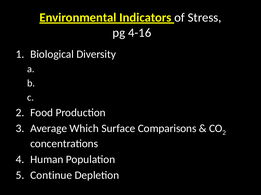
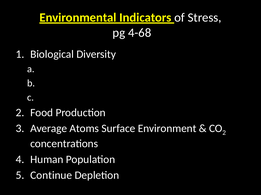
4-16: 4-16 -> 4-68 (140, 33)
Which: Which -> Atoms (84, 129)
Comparisons: Comparisons -> Environment (167, 129)
